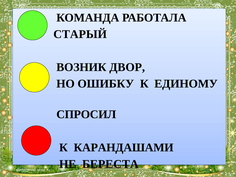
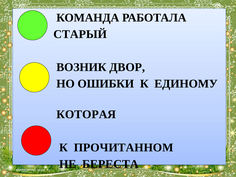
ОШИБКУ: ОШИБКУ -> ОШИБКИ (106, 84)
СПРОСИЛ: СПРОСИЛ -> КОТОРАЯ (86, 114)
КАРАНДАШАМИ: КАРАНДАШАМИ -> ПРОЧИТАННОМ (124, 147)
